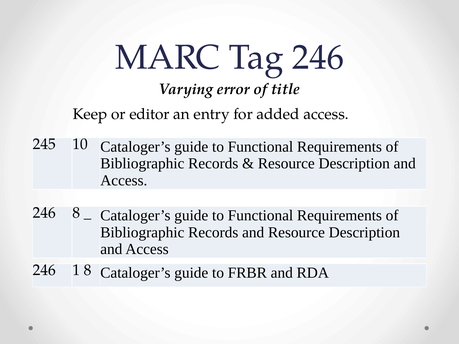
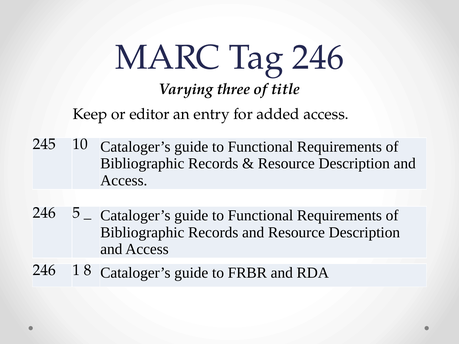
error: error -> three (233, 89)
246 8: 8 -> 5 (76, 213)
